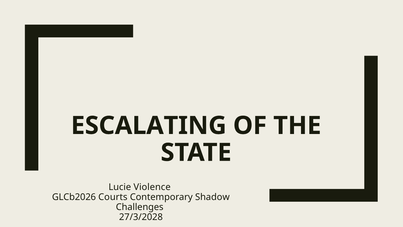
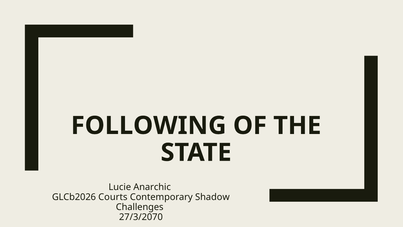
ESCALATING: ESCALATING -> FOLLOWING (149, 125)
Violence: Violence -> Anarchic (152, 187)
27/3/2028: 27/3/2028 -> 27/3/2070 (141, 217)
